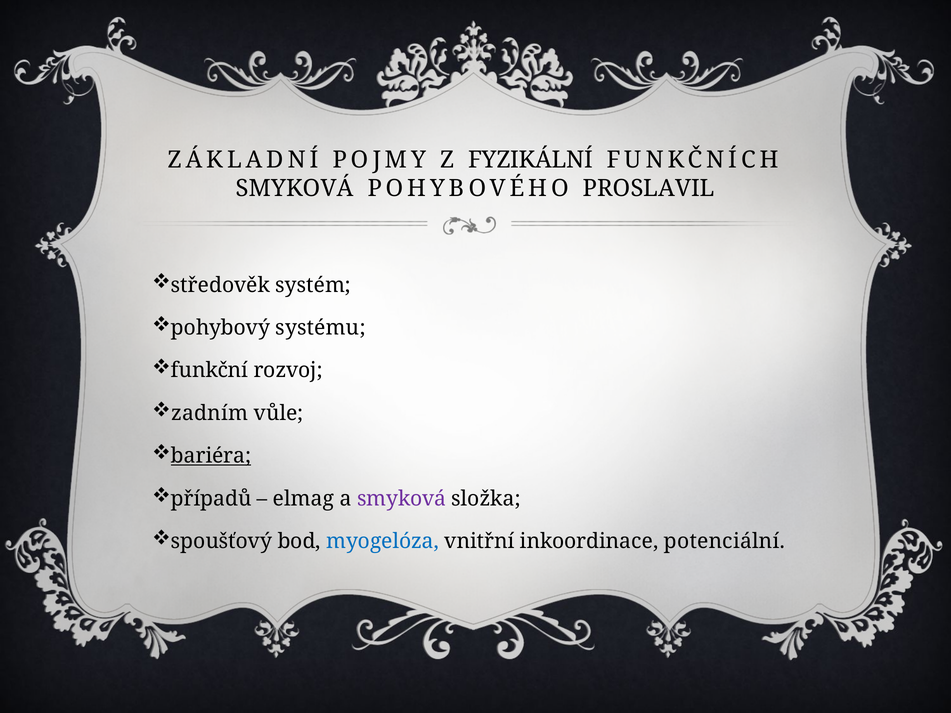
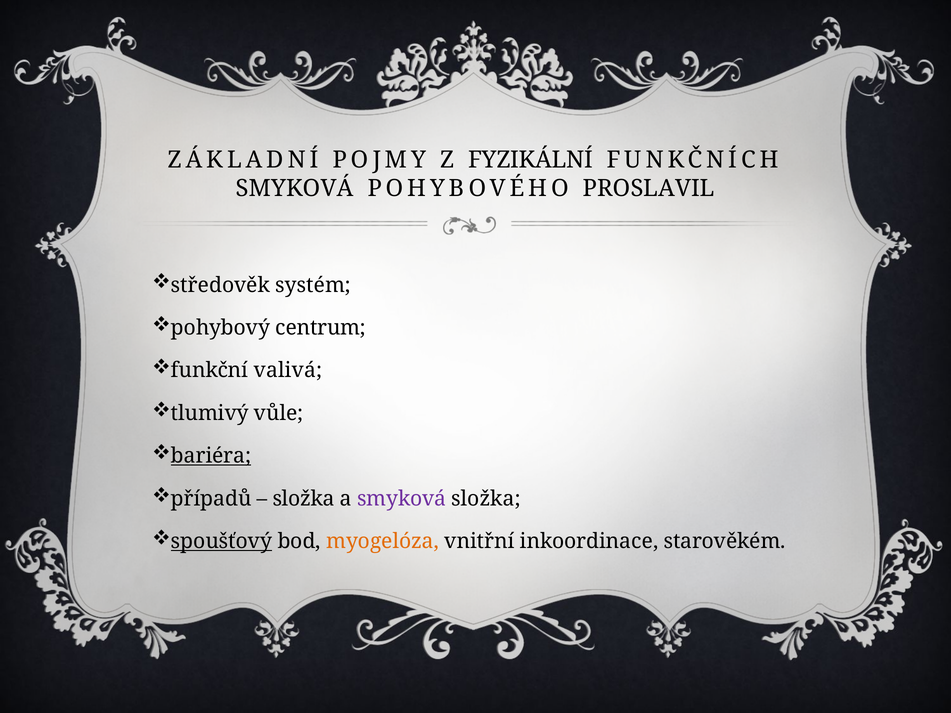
systému: systému -> centrum (321, 328)
rozvoj: rozvoj -> valivá (288, 371)
zadním: zadním -> tlumivý (210, 413)
elmag: elmag -> složka (304, 499)
spoušťový underline: none -> present (222, 542)
myogelóza colour: blue -> orange (383, 542)
potenciální: potenciální -> starověkém (725, 542)
